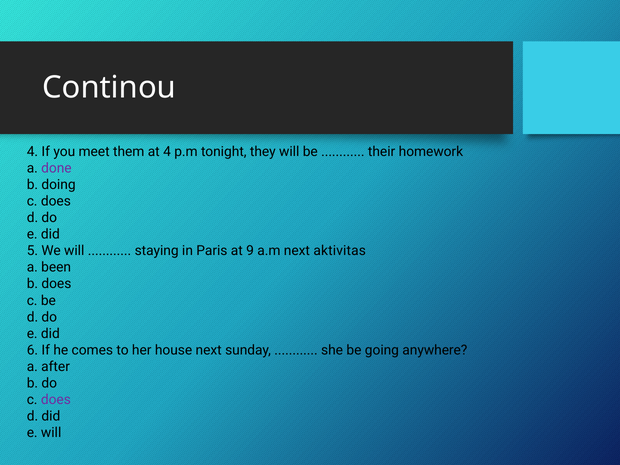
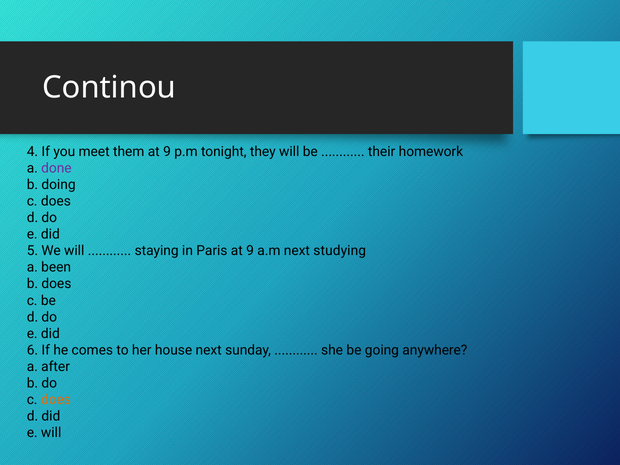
them at 4: 4 -> 9 (167, 152)
aktivitas: aktivitas -> studying (340, 251)
does colour: purple -> orange (56, 400)
